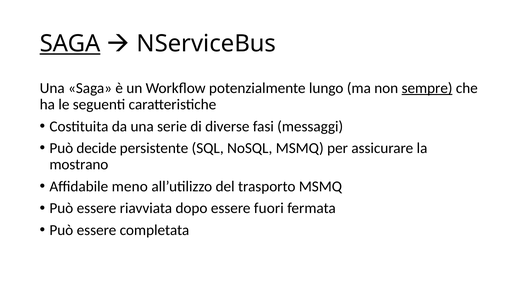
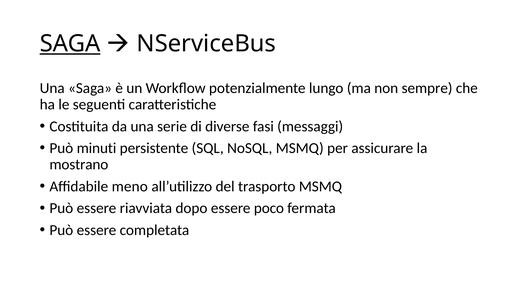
sempre underline: present -> none (427, 88)
decide: decide -> minuti (97, 148)
fuori: fuori -> poco (269, 208)
